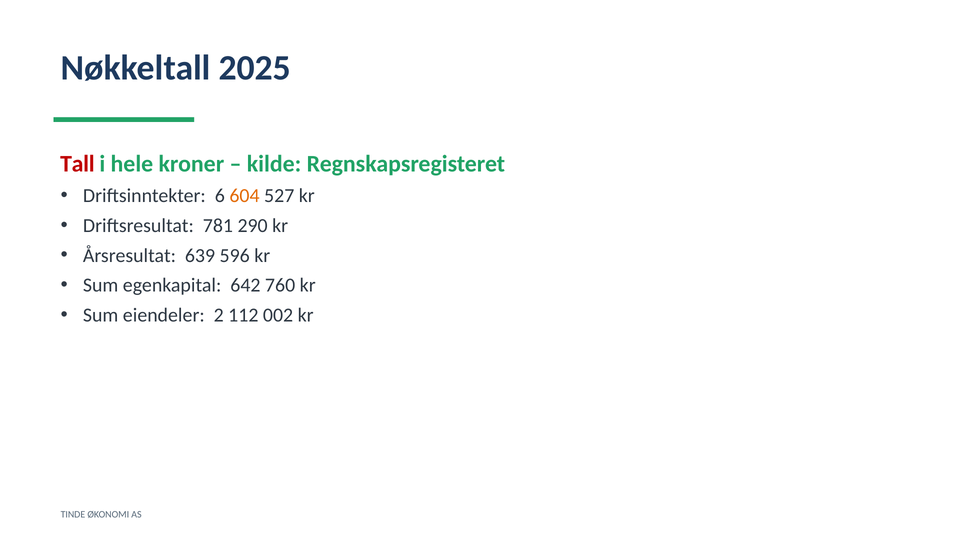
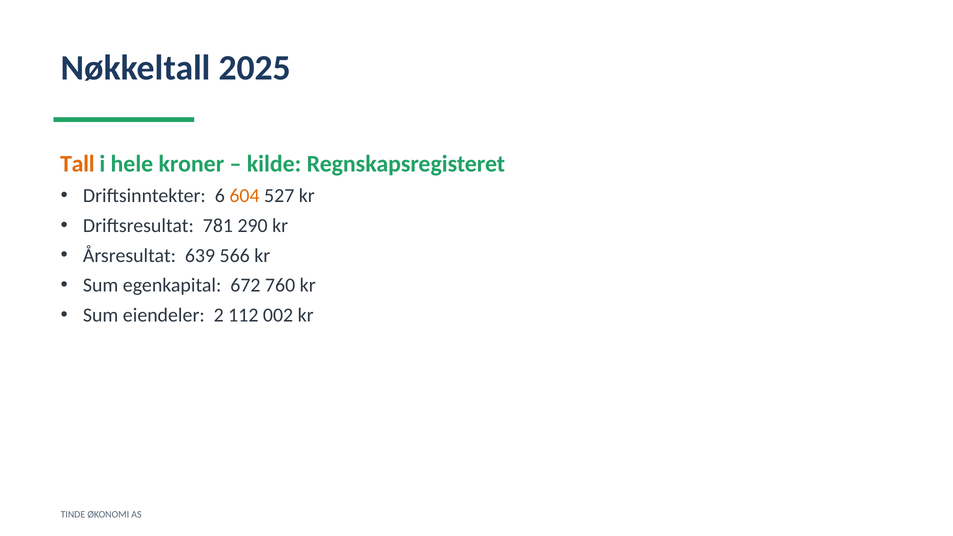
Tall colour: red -> orange (77, 164)
596: 596 -> 566 (235, 256)
642: 642 -> 672 (245, 285)
